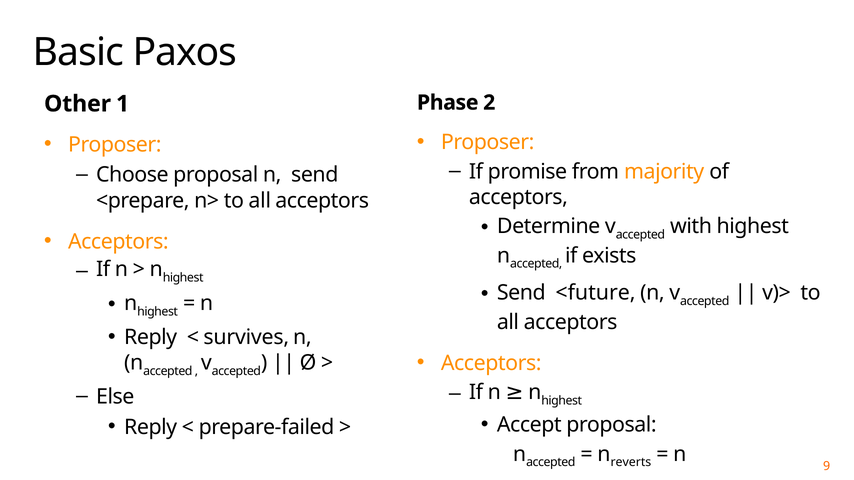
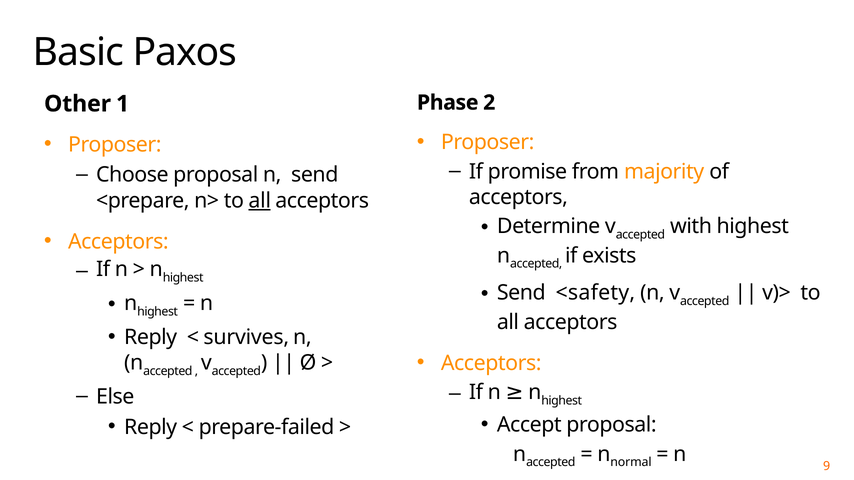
all underline: none -> present (260, 201)
<future: <future -> <safety (595, 293)
reverts: reverts -> normal (631, 463)
